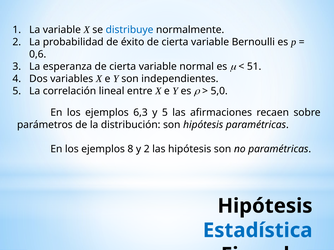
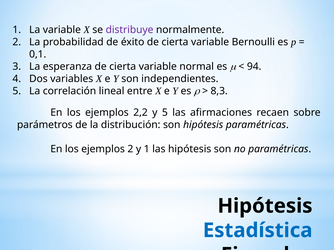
distribuye colour: blue -> purple (130, 30)
0,6: 0,6 -> 0,1 (38, 54)
51: 51 -> 94 (254, 67)
5,0: 5,0 -> 8,3 (219, 91)
6,3: 6,3 -> 2,2 (140, 113)
ejemplos 8: 8 -> 2 (130, 149)
y 2: 2 -> 1 (147, 149)
